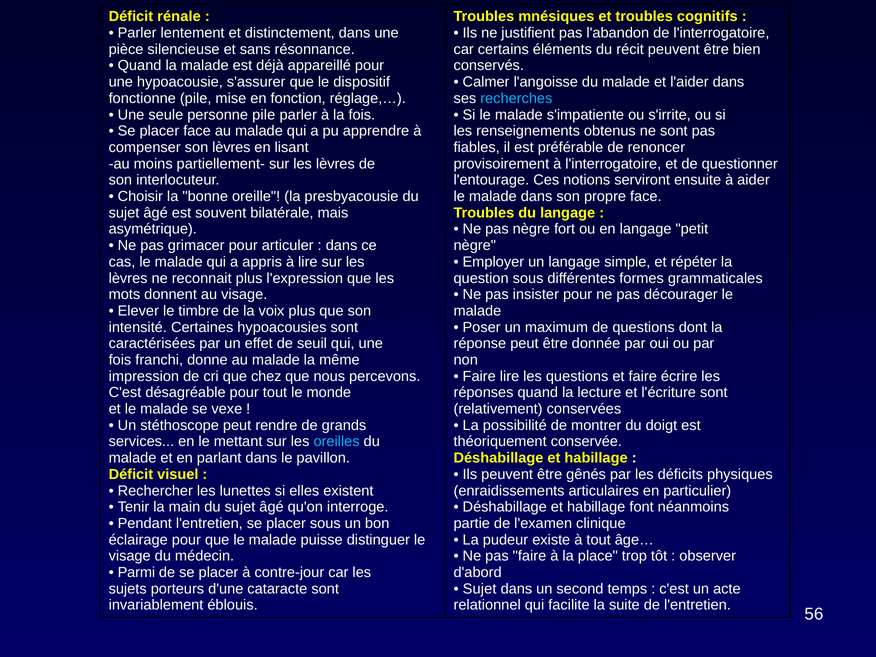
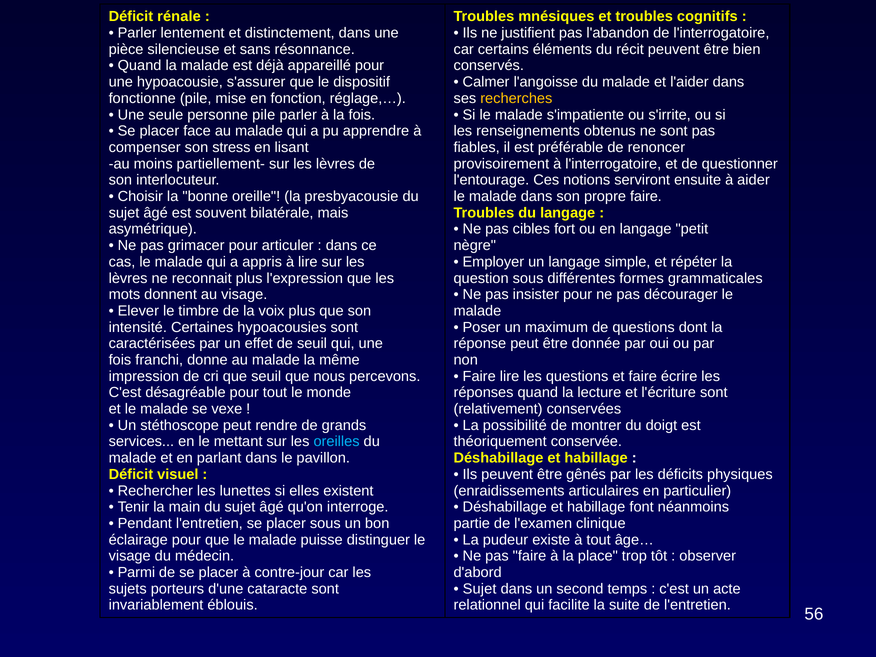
recherches colour: light blue -> yellow (516, 98)
son lèvres: lèvres -> stress (231, 147)
propre face: face -> faire (646, 196)
pas nègre: nègre -> cibles (531, 229)
que chez: chez -> seuil (266, 376)
